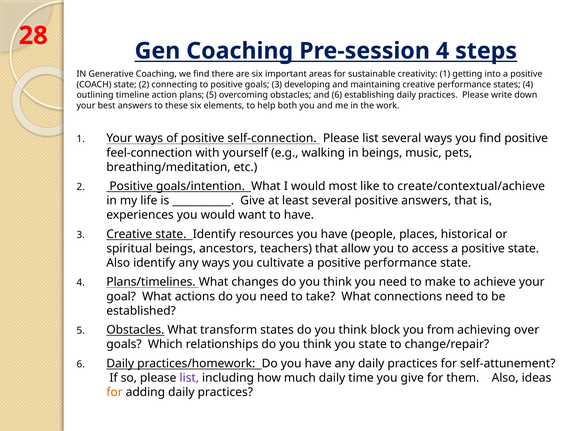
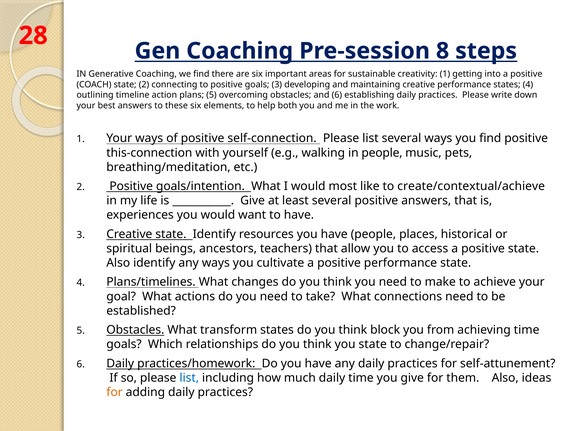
Pre-session 4: 4 -> 8 (443, 51)
feel-connection: feel-connection -> this-connection (149, 153)
in beings: beings -> people (382, 153)
achieving over: over -> time (527, 330)
list colour: purple -> blue (189, 378)
